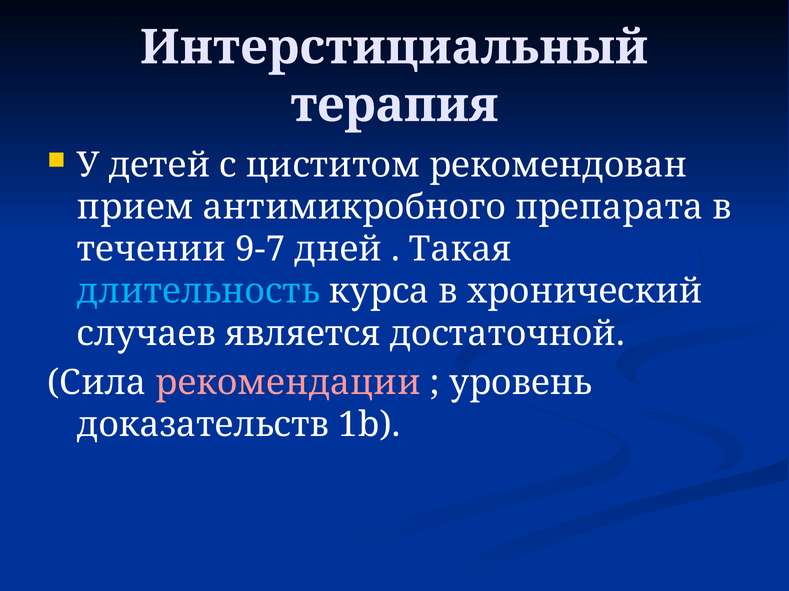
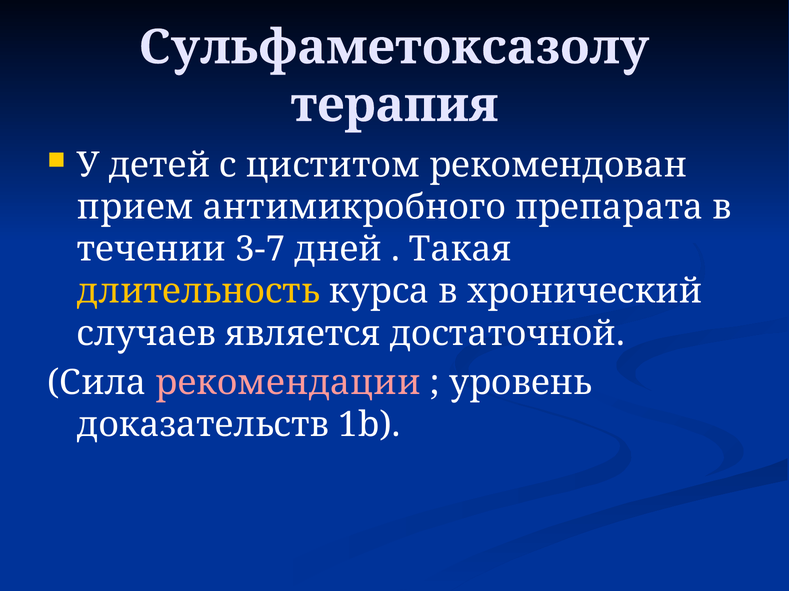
Интерстициальный: Интерстициальный -> Сульфаметоксазолу (394, 47)
9-7: 9-7 -> 3-7 (260, 250)
длительность colour: light blue -> yellow (198, 292)
